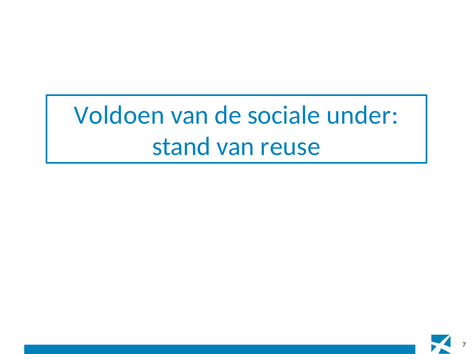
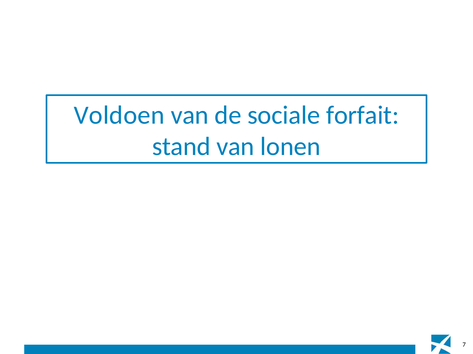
under: under -> forfait (363, 115)
reuse: reuse -> lonen (291, 147)
